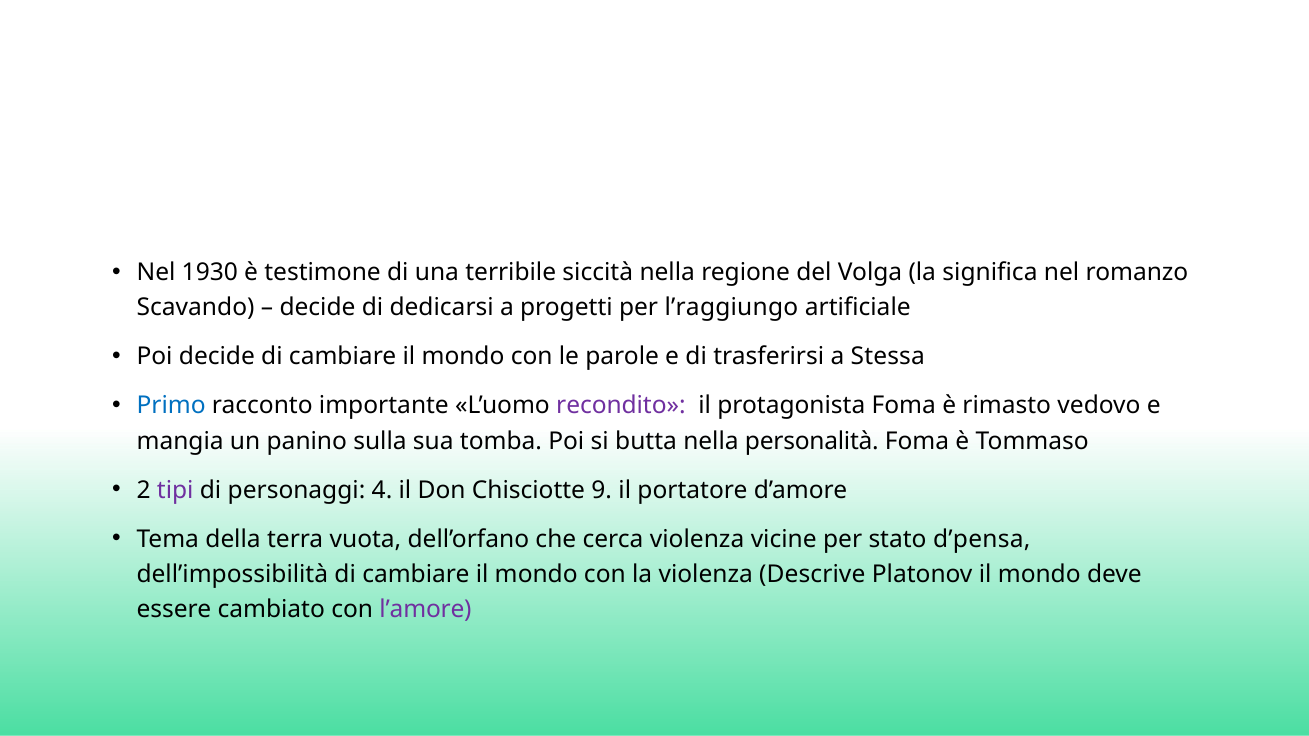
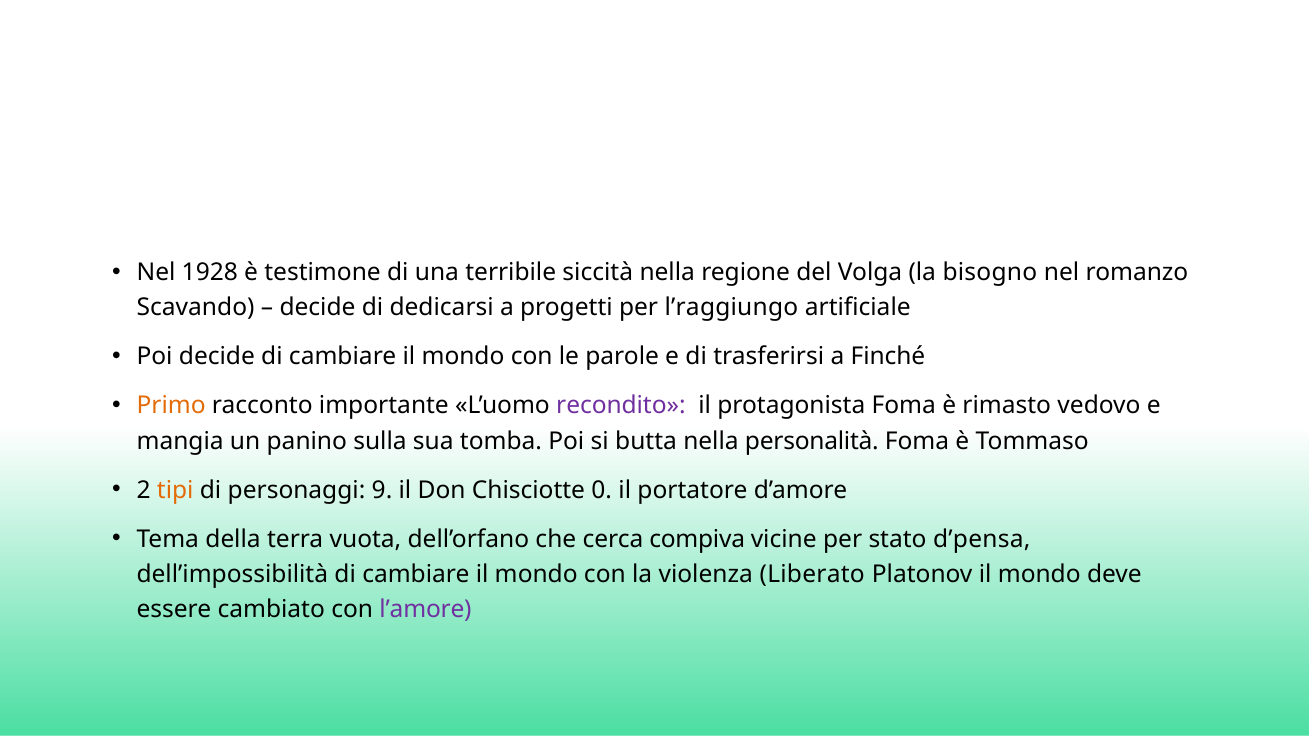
1930: 1930 -> 1928 (210, 273)
significa: significa -> bisogno (990, 273)
Stessa: Stessa -> Finché (888, 357)
Primo colour: blue -> orange (171, 406)
tipi colour: purple -> orange (175, 490)
4: 4 -> 9 (382, 490)
9: 9 -> 0 (602, 490)
cerca violenza: violenza -> compiva (697, 539)
Descrive: Descrive -> Liberato (812, 575)
